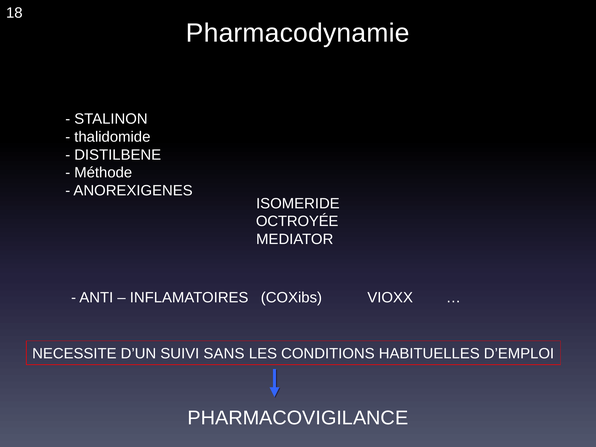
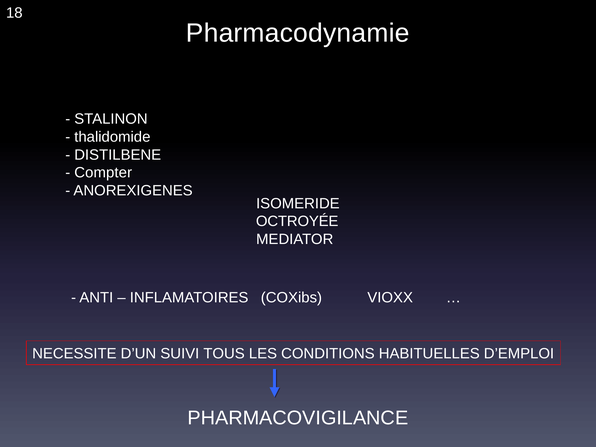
Méthode: Méthode -> Compter (103, 173)
SANS: SANS -> TOUS (224, 354)
